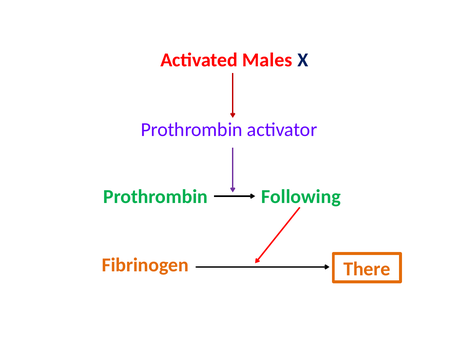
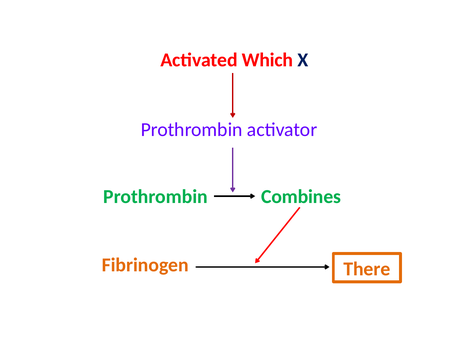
Males: Males -> Which (268, 60)
Following: Following -> Combines (301, 197)
